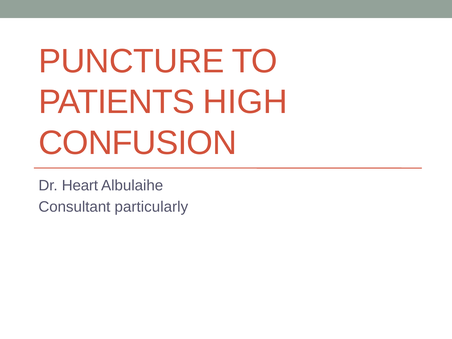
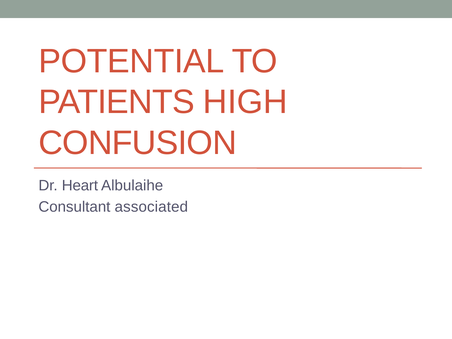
PUNCTURE: PUNCTURE -> POTENTIAL (131, 61)
particularly: particularly -> associated (151, 207)
